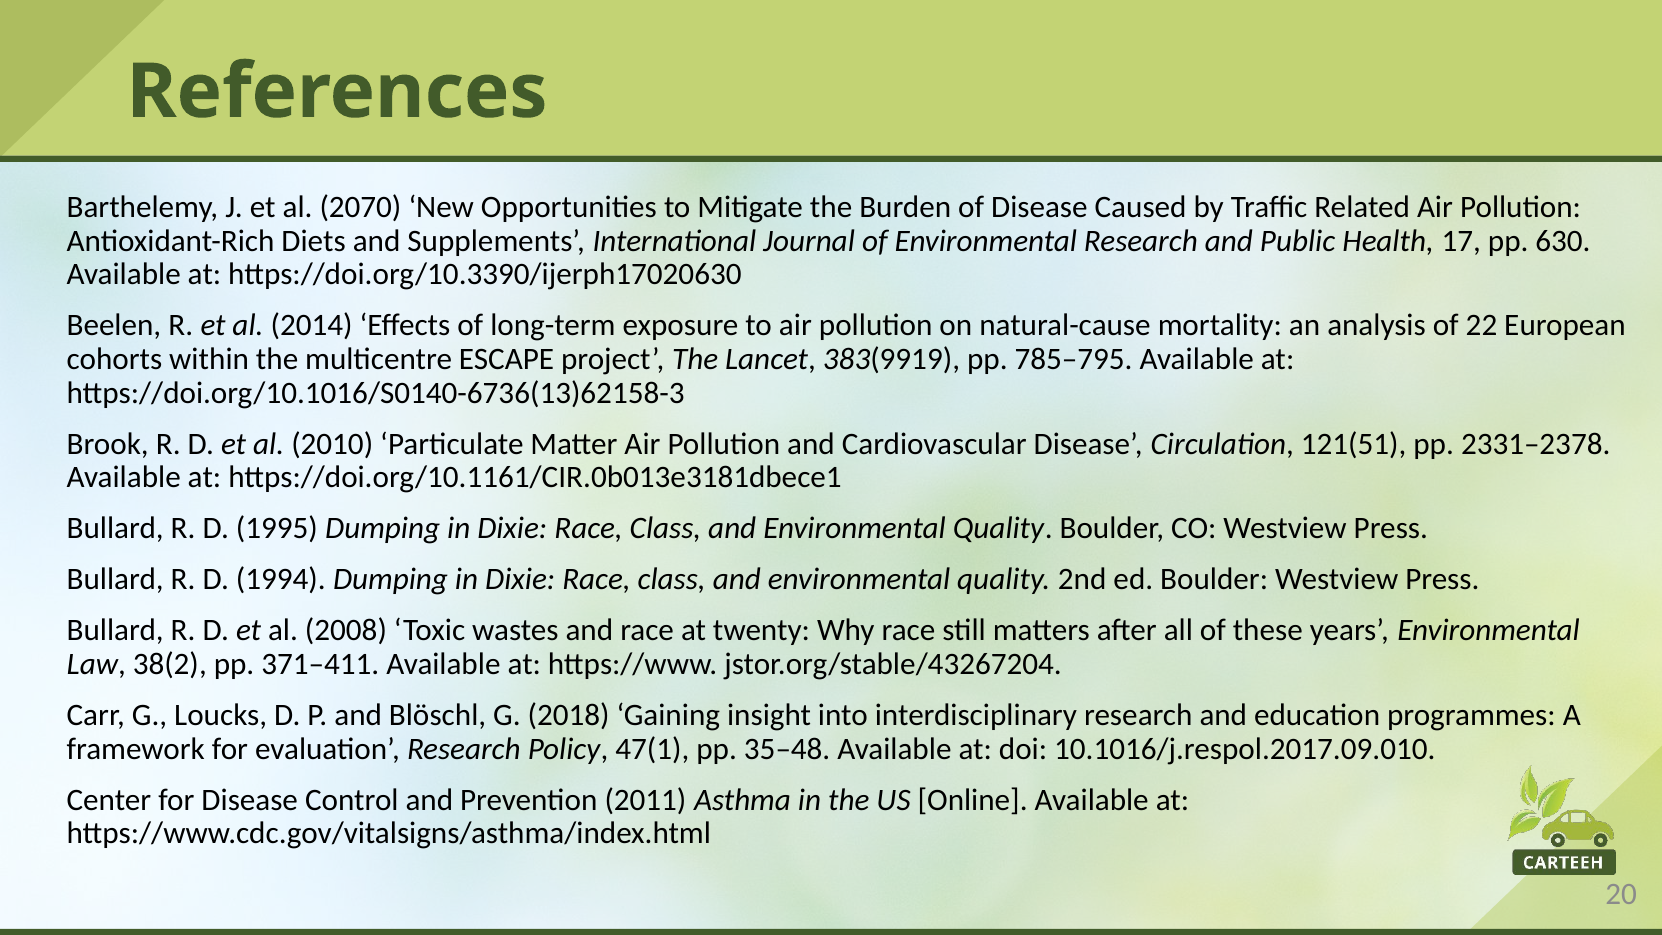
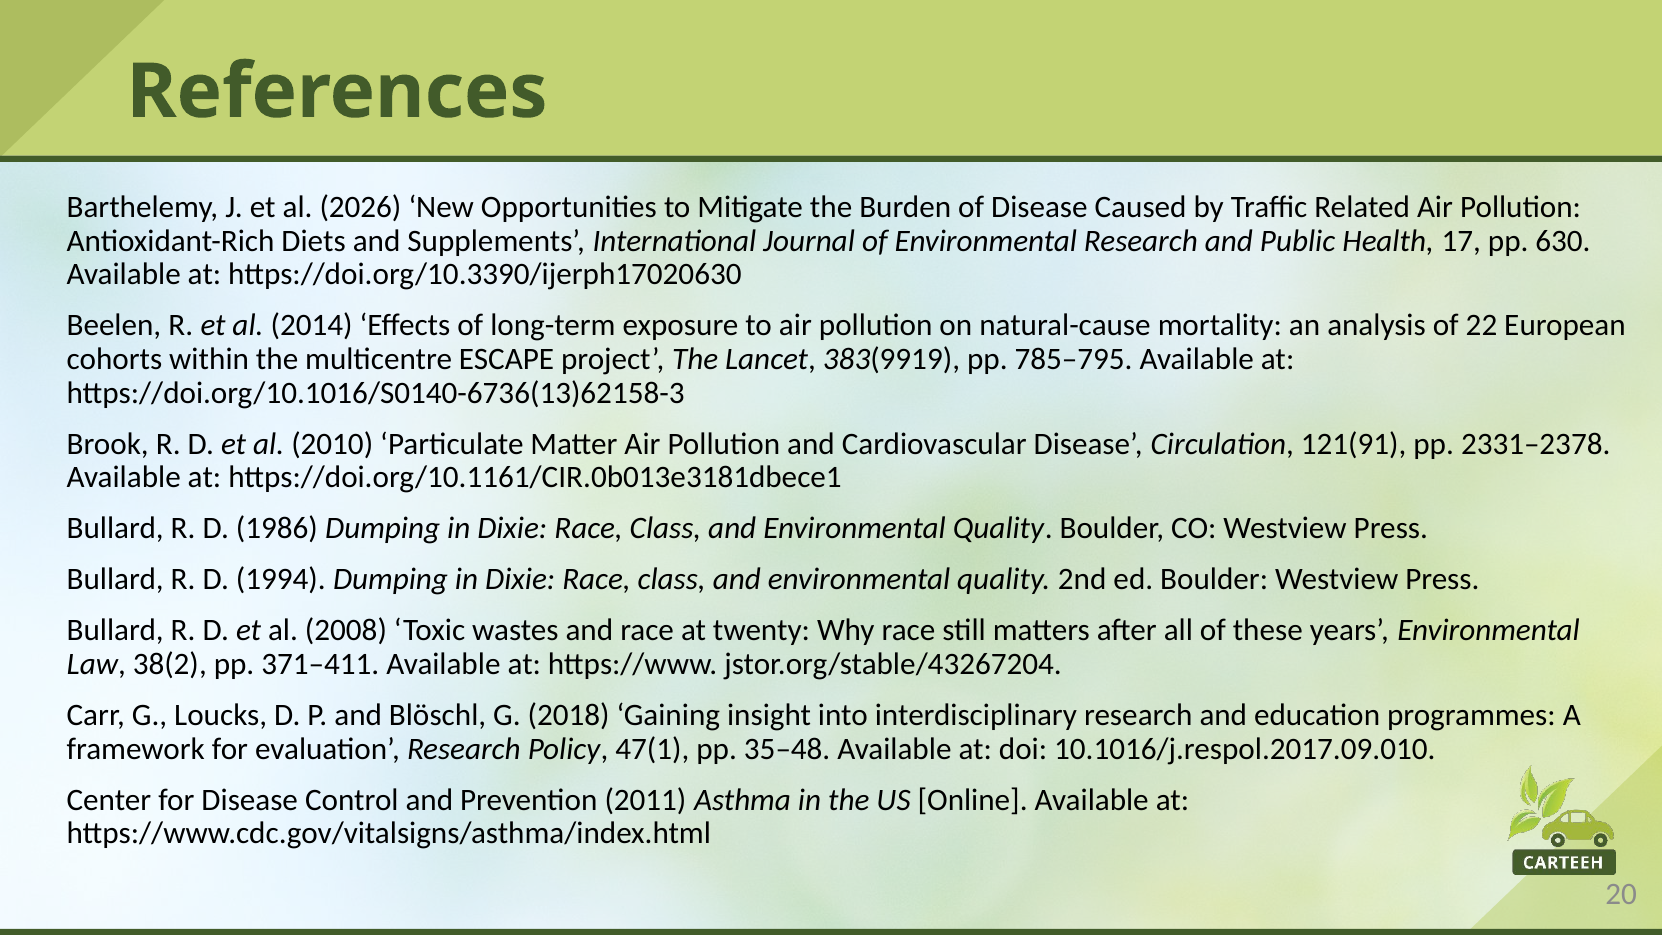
2070: 2070 -> 2026 (360, 207)
121(51: 121(51 -> 121(91 (1354, 444)
1995: 1995 -> 1986 (277, 528)
